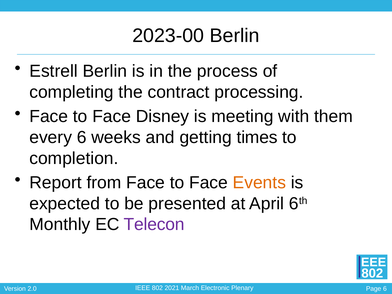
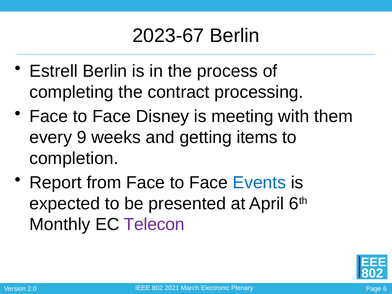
2023-00: 2023-00 -> 2023-67 (168, 36)
every 6: 6 -> 9 (82, 137)
times: times -> items (257, 137)
Events colour: orange -> blue (259, 183)
